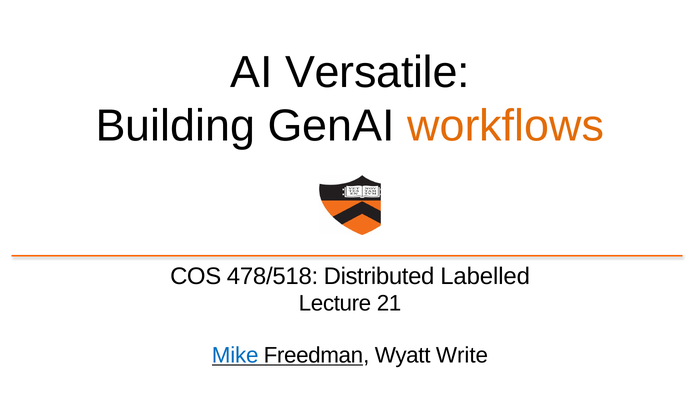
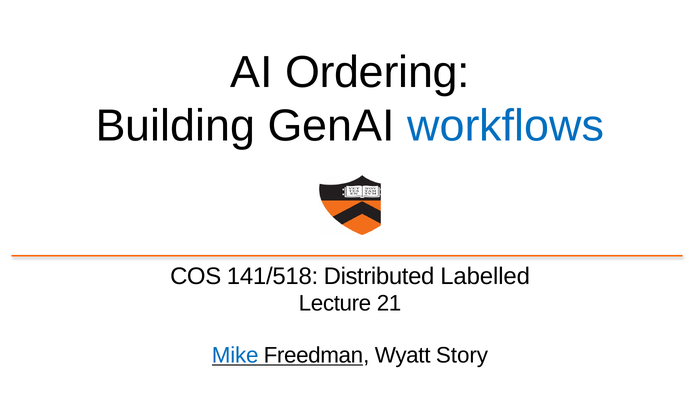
Versatile: Versatile -> Ordering (377, 72)
workflows colour: orange -> blue (506, 126)
478/518: 478/518 -> 141/518 (273, 276)
Write: Write -> Story (462, 355)
